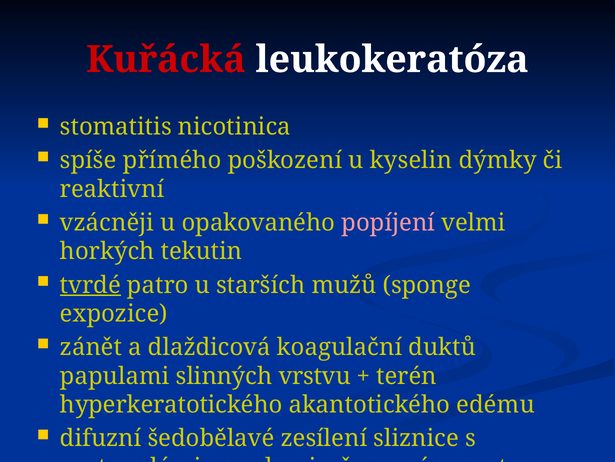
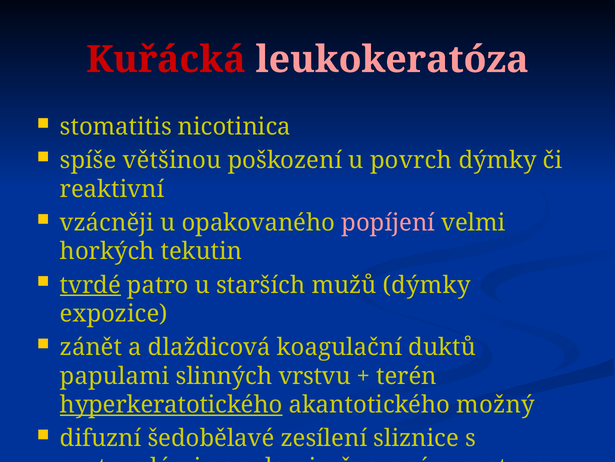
leukokeratóza colour: white -> pink (392, 60)
přímého: přímého -> většinou (172, 160)
kyselin: kyselin -> povrch (411, 160)
mužů sponge: sponge -> dýmky (427, 285)
hyperkeratotického underline: none -> present (171, 404)
edému: edému -> možný (495, 404)
